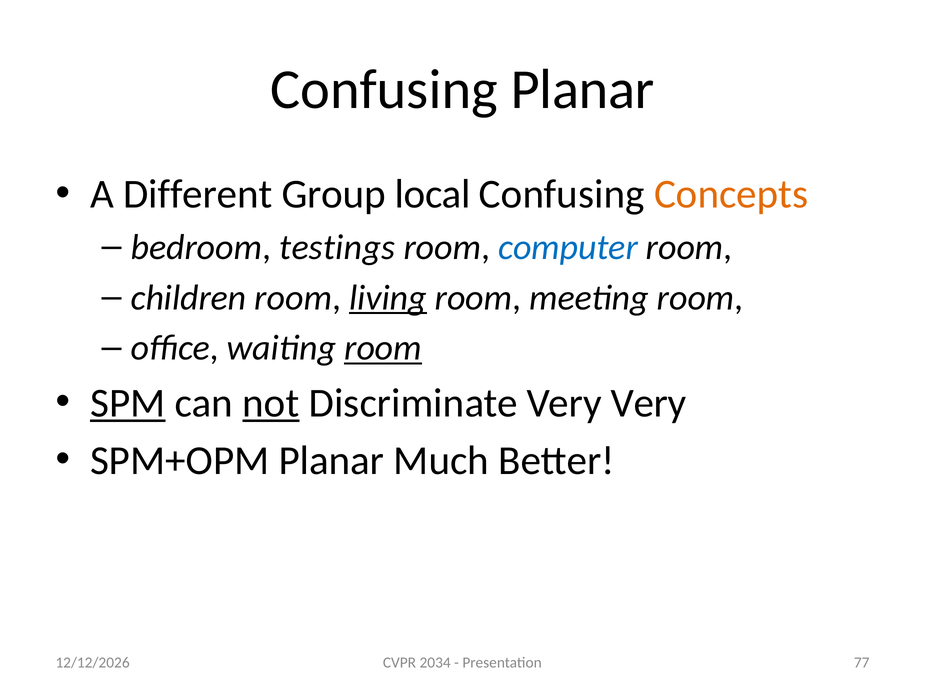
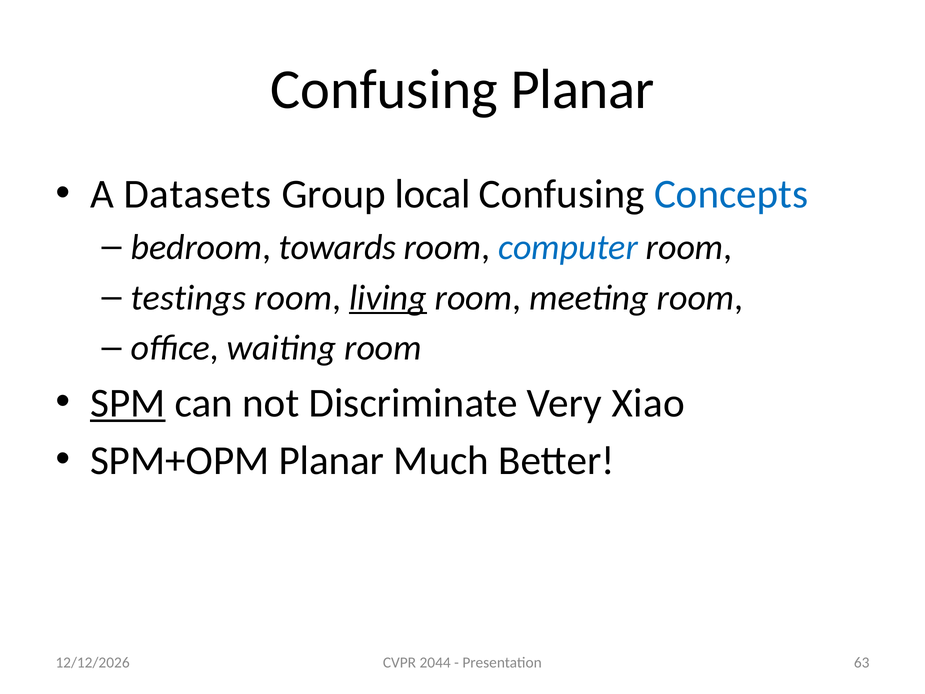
Different: Different -> Datasets (198, 194)
Concepts colour: orange -> blue (731, 194)
testings: testings -> towards (338, 247)
children: children -> testings (188, 298)
room underline: present -> none (383, 348)
not underline: present -> none (271, 403)
Very Very: Very -> Xiao (648, 403)
2034: 2034 -> 2044 (435, 662)
77: 77 -> 63 (862, 662)
